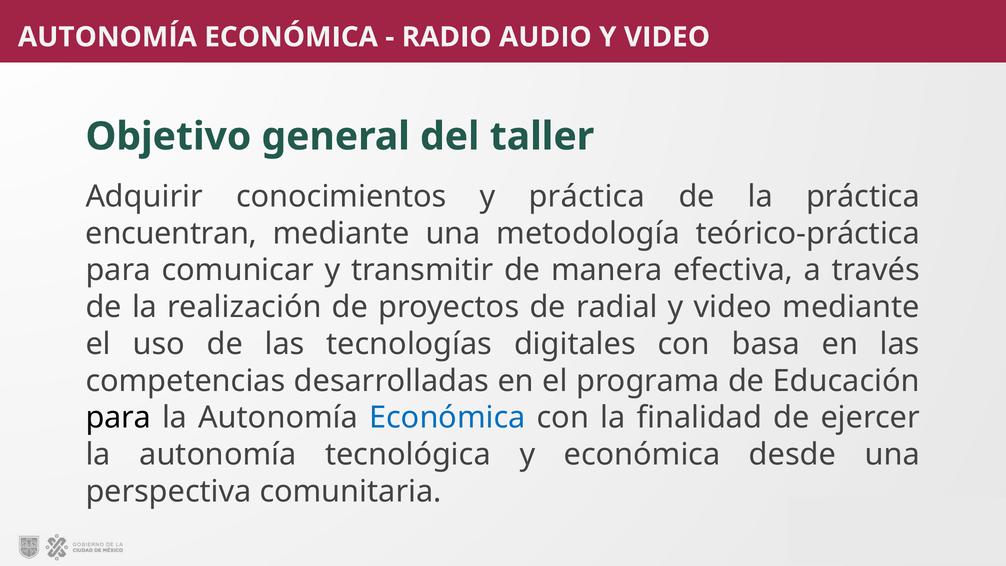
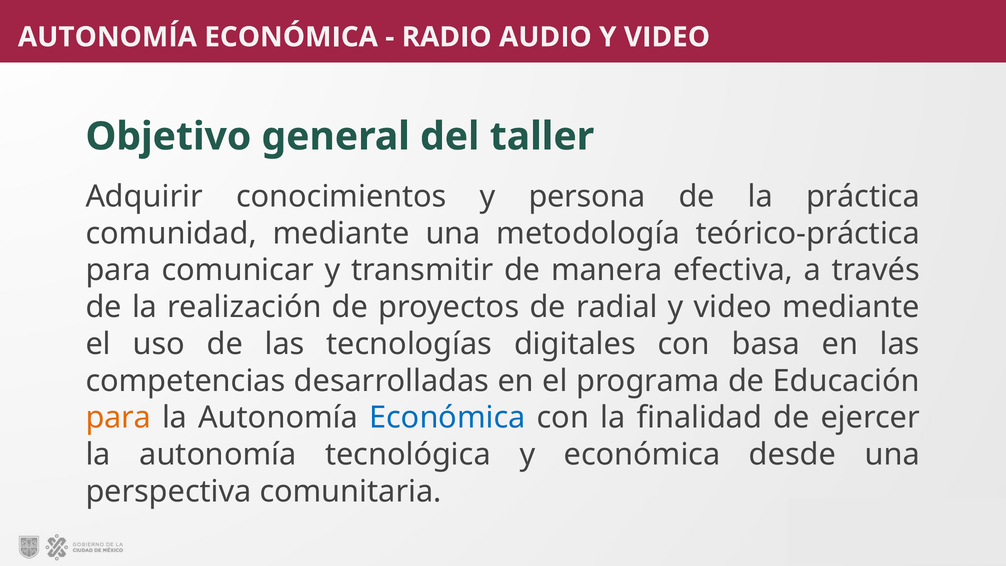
y práctica: práctica -> persona (587, 196)
encuentran: encuentran -> comunidad (171, 233)
para colour: black -> orange (118, 418)
